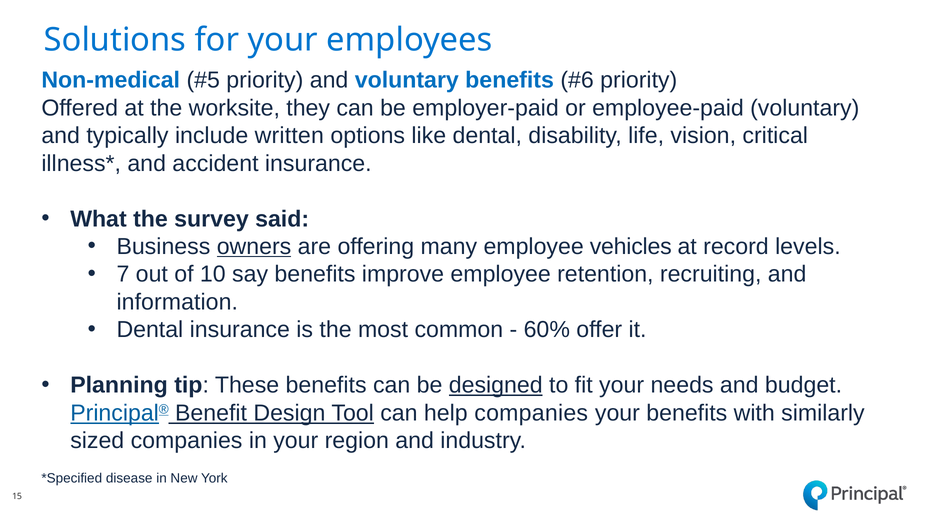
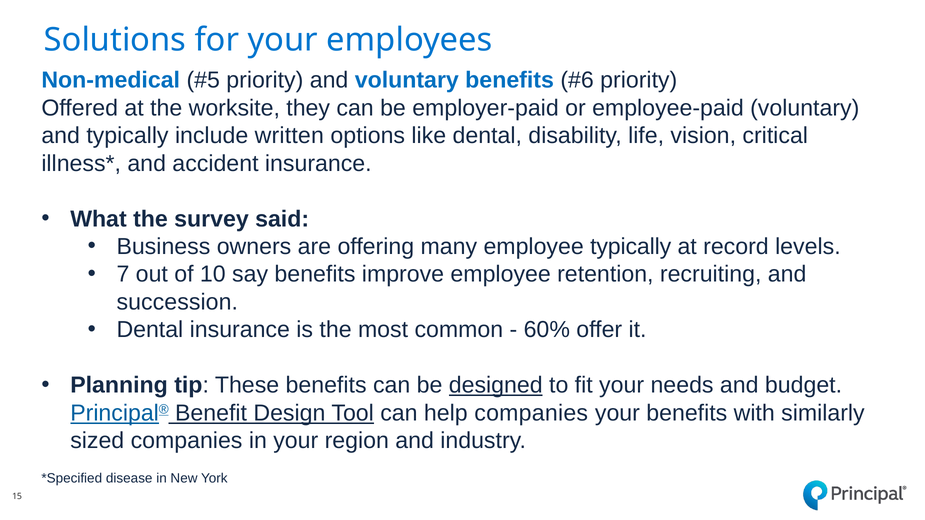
owners underline: present -> none (254, 247)
employee vehicles: vehicles -> typically (631, 247)
information: information -> succession (177, 302)
